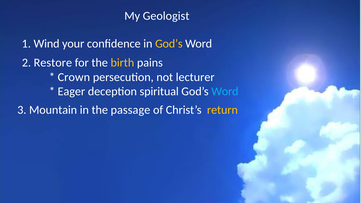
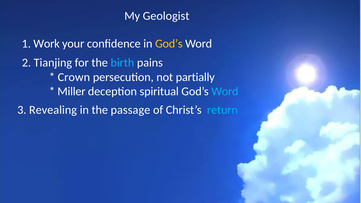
Wind: Wind -> Work (47, 44)
Restore: Restore -> Tianjing (53, 63)
birth colour: yellow -> light blue (122, 63)
lecturer: lecturer -> partially (195, 77)
Eager: Eager -> Miller (71, 92)
Mountain: Mountain -> Revealing (53, 110)
return colour: yellow -> light blue (222, 110)
